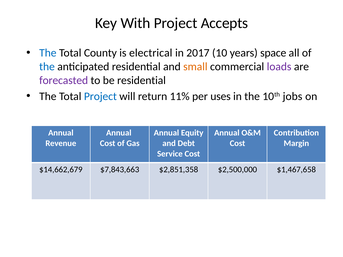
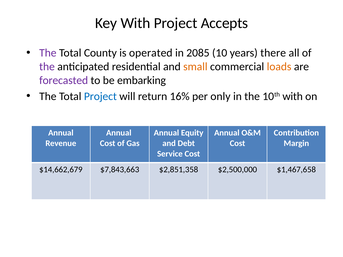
The colour: blue -> purple (48, 53)
electrical: electrical -> operated (151, 53)
2017: 2017 -> 2085 (198, 53)
space: space -> there (273, 53)
the colour: blue -> purple (47, 67)
loads colour: purple -> orange (279, 67)
be residential: residential -> embarking (142, 80)
11%: 11% -> 16% (180, 96)
uses: uses -> only (220, 96)
10th jobs: jobs -> with (293, 96)
